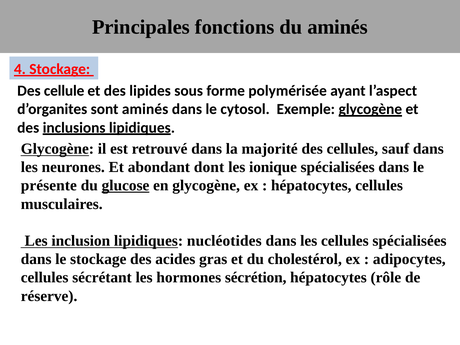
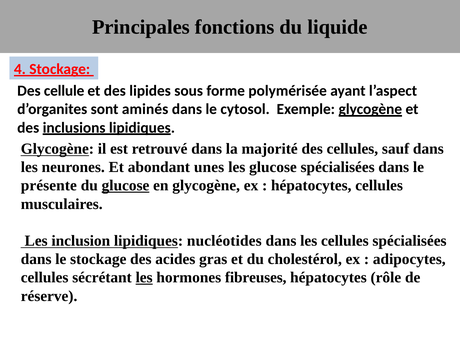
du aminés: aminés -> liquide (337, 27)
dont: dont -> unes (209, 167)
les ionique: ionique -> glucose (273, 167)
les underline: none -> present (144, 278)
sécrétion: sécrétion -> fibreuses (256, 278)
